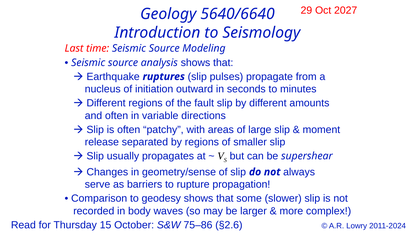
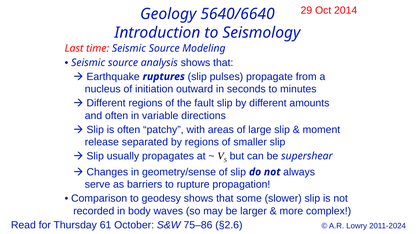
2027: 2027 -> 2014 (346, 11)
15: 15 -> 61 (106, 225)
